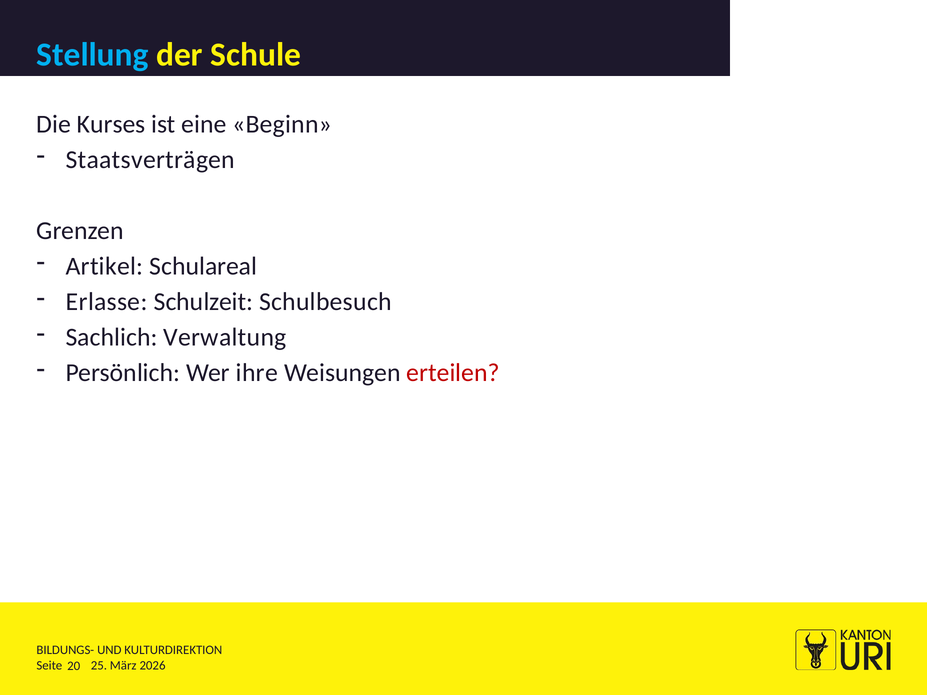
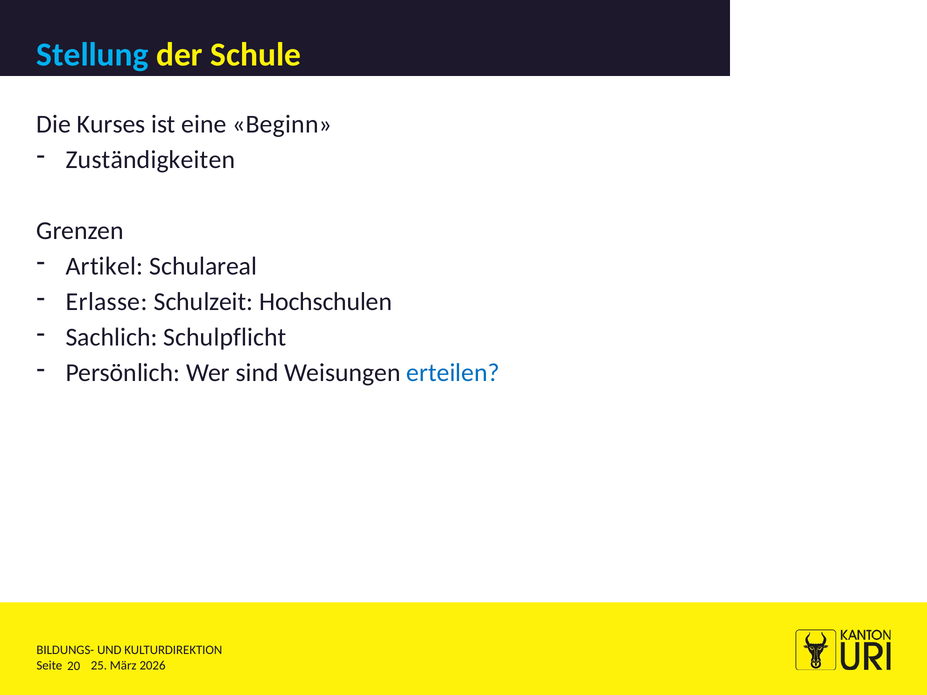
Staatsverträgen: Staatsverträgen -> Zuständigkeiten (150, 160)
Schulbesuch: Schulbesuch -> Hochschulen (326, 302)
Verwaltung: Verwaltung -> Schulpflicht (225, 337)
ihre: ihre -> sind (257, 373)
erteilen colour: red -> blue (453, 373)
